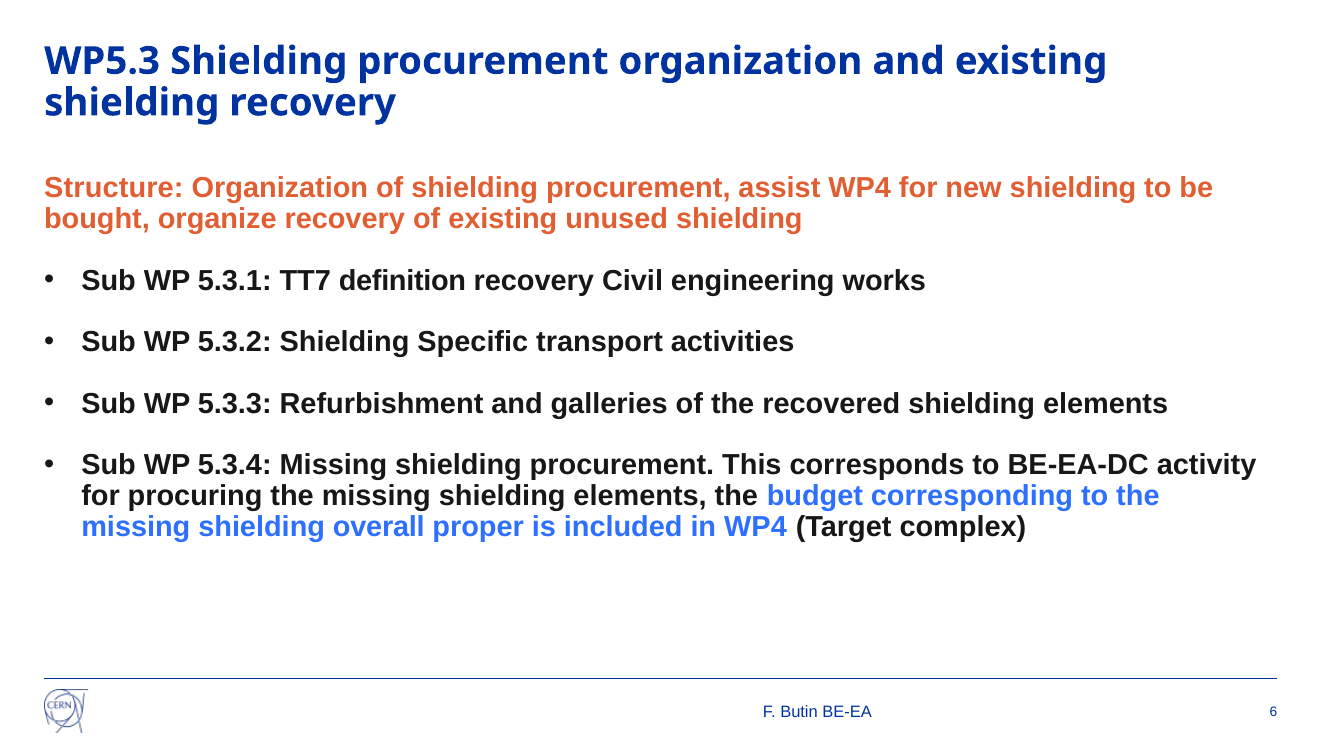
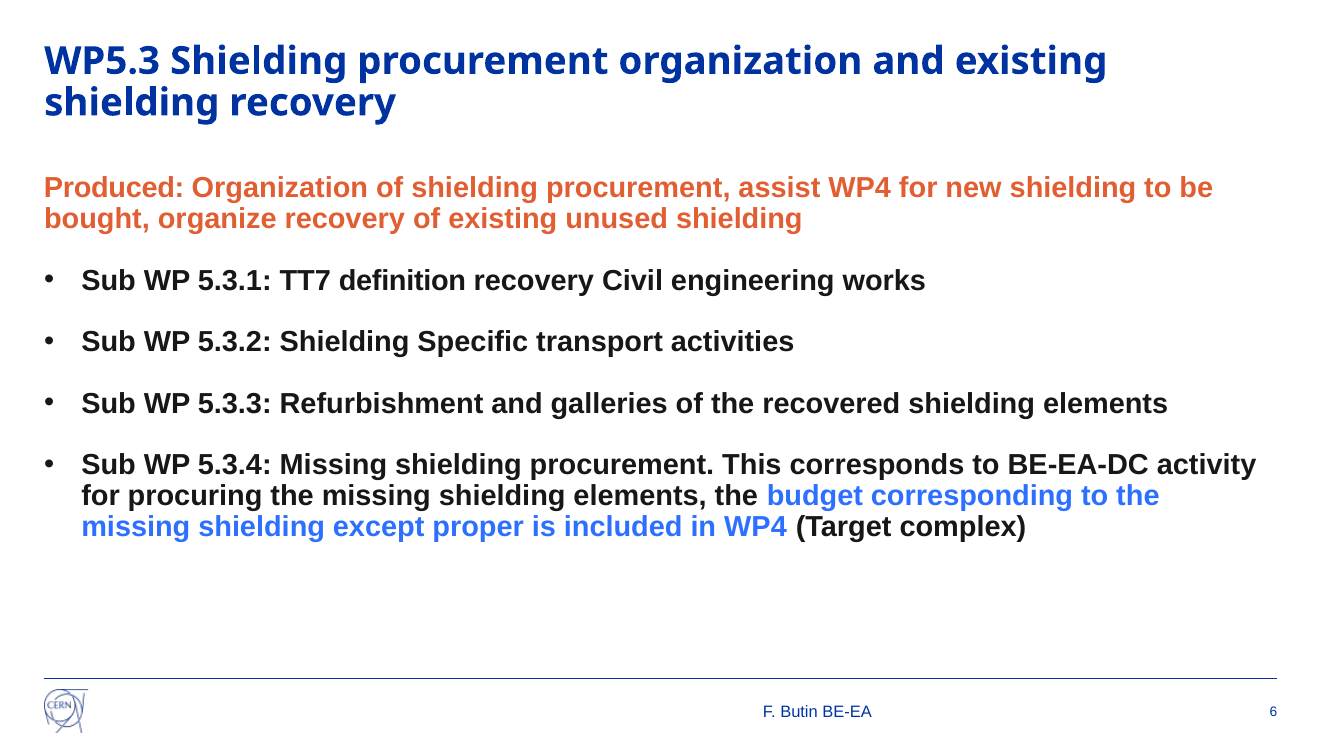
Structure: Structure -> Produced (114, 188)
overall: overall -> except (379, 527)
